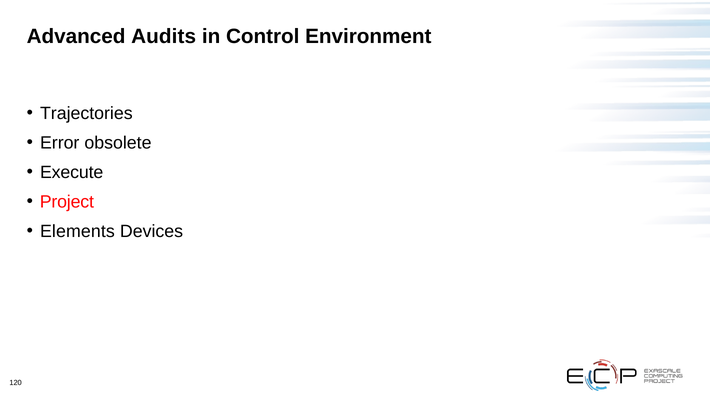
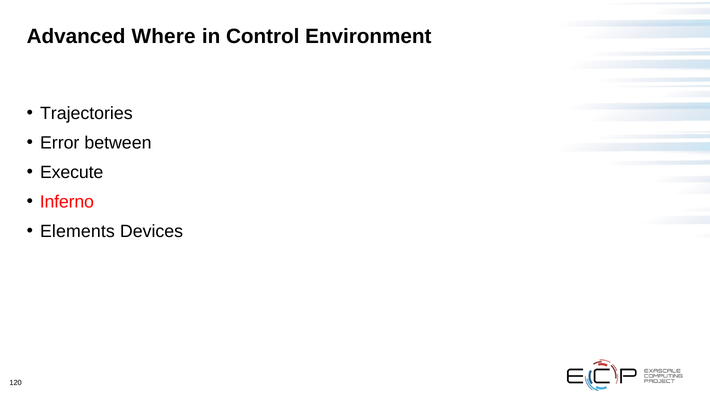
Audits: Audits -> Where (164, 37)
obsolete: obsolete -> between (118, 143)
Project: Project -> Inferno (67, 202)
